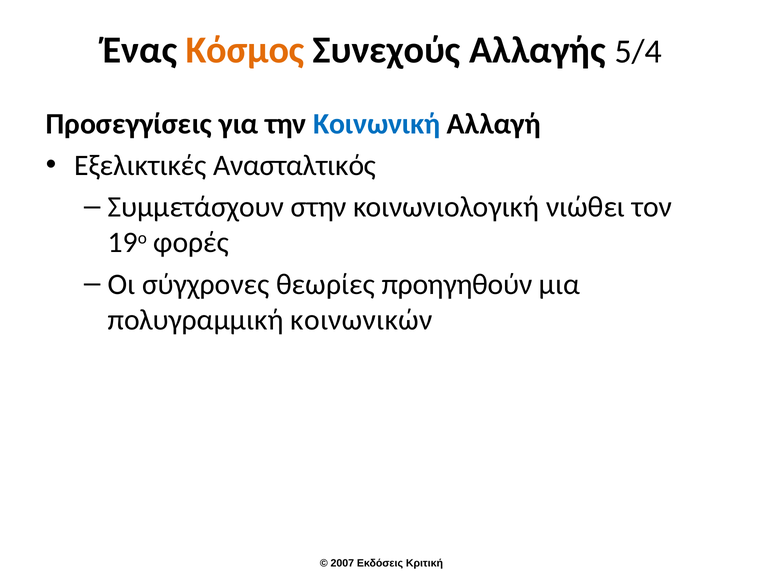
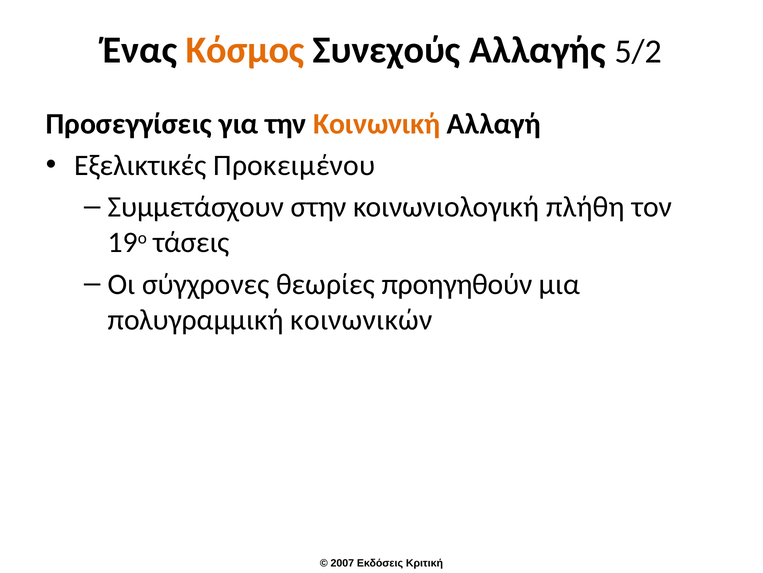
5/4: 5/4 -> 5/2 (638, 52)
Κοινωνική colour: blue -> orange (377, 124)
Ανασταλτικός: Ανασταλτικός -> Προκειμένου (294, 165)
νιώθει: νιώθει -> πλήθη (585, 207)
φορές: φορές -> τάσεις (191, 242)
